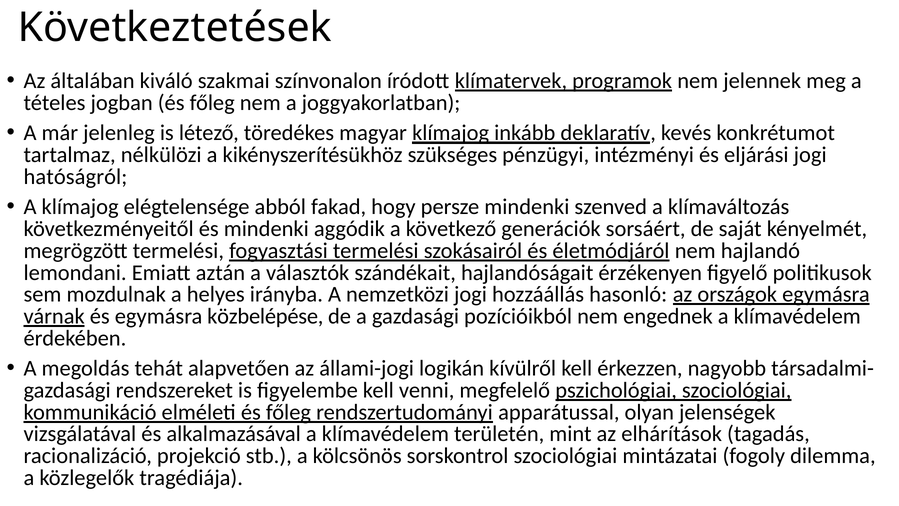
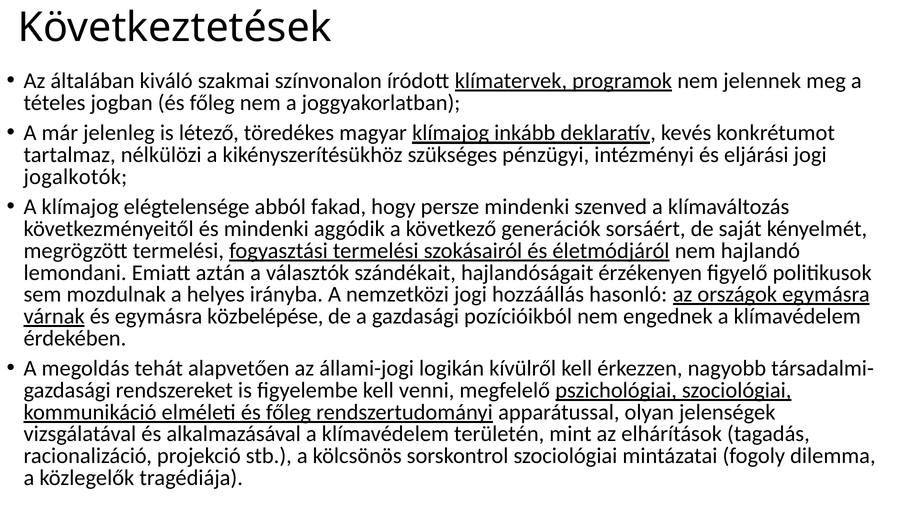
hatóságról: hatóságról -> jogalkotók (75, 177)
